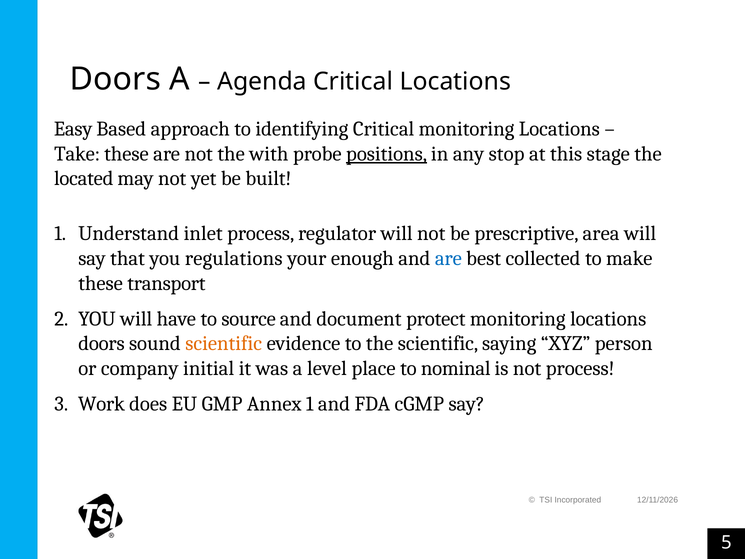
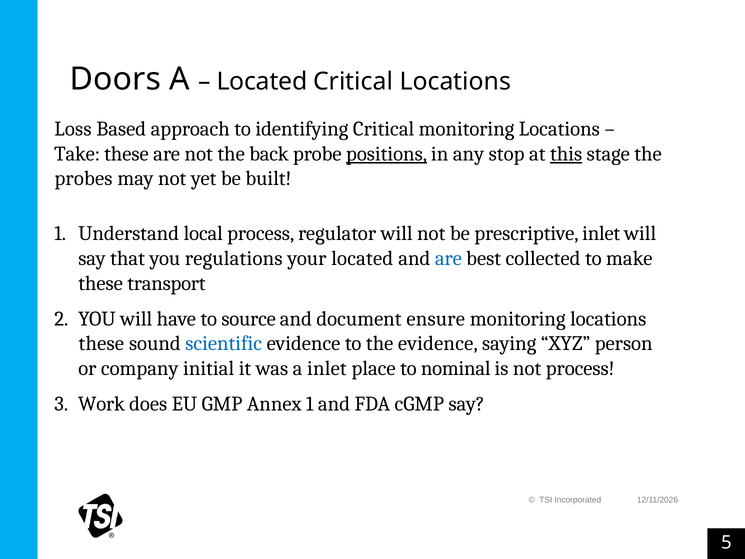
Agenda: Agenda -> Located (262, 81)
Easy: Easy -> Loss (73, 129)
with: with -> back (269, 154)
this underline: none -> present (566, 154)
located: located -> probes (83, 179)
inlet: inlet -> local (203, 234)
prescriptive area: area -> inlet (601, 234)
your enough: enough -> located (362, 258)
protect: protect -> ensure (436, 319)
doors: doors -> these (101, 343)
scientific colour: orange -> blue (224, 343)
the scientific: scientific -> evidence (438, 343)
a level: level -> inlet (327, 368)
